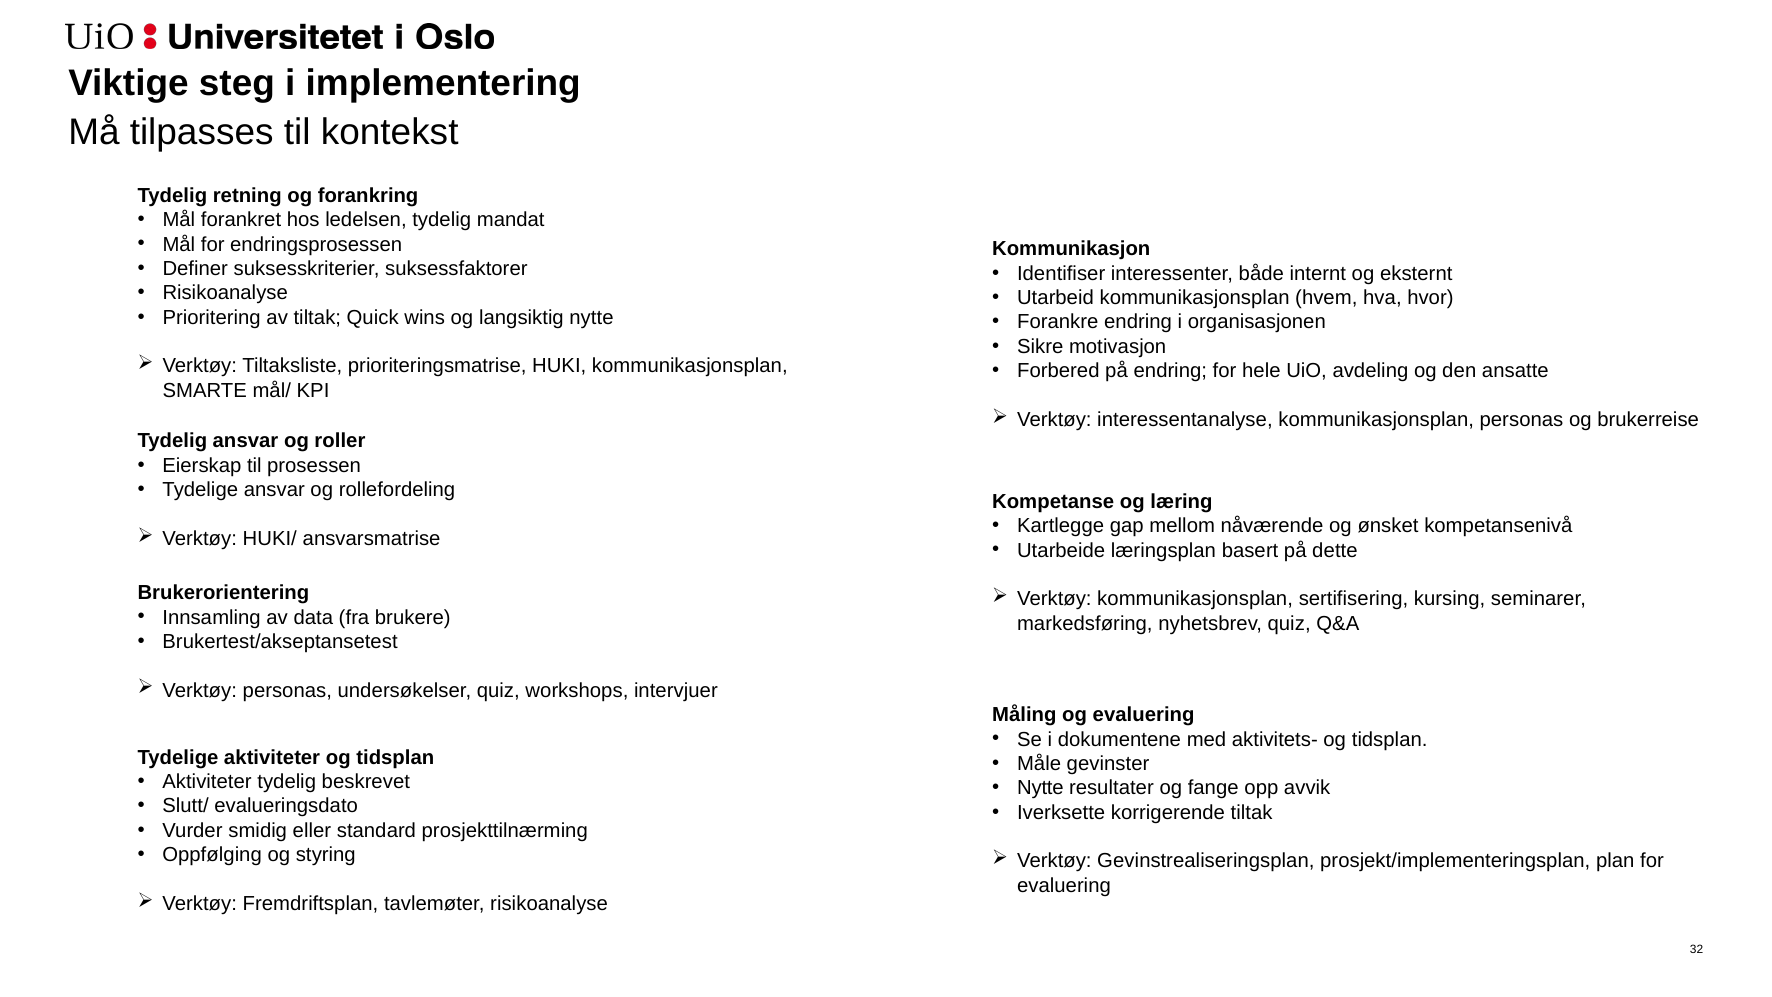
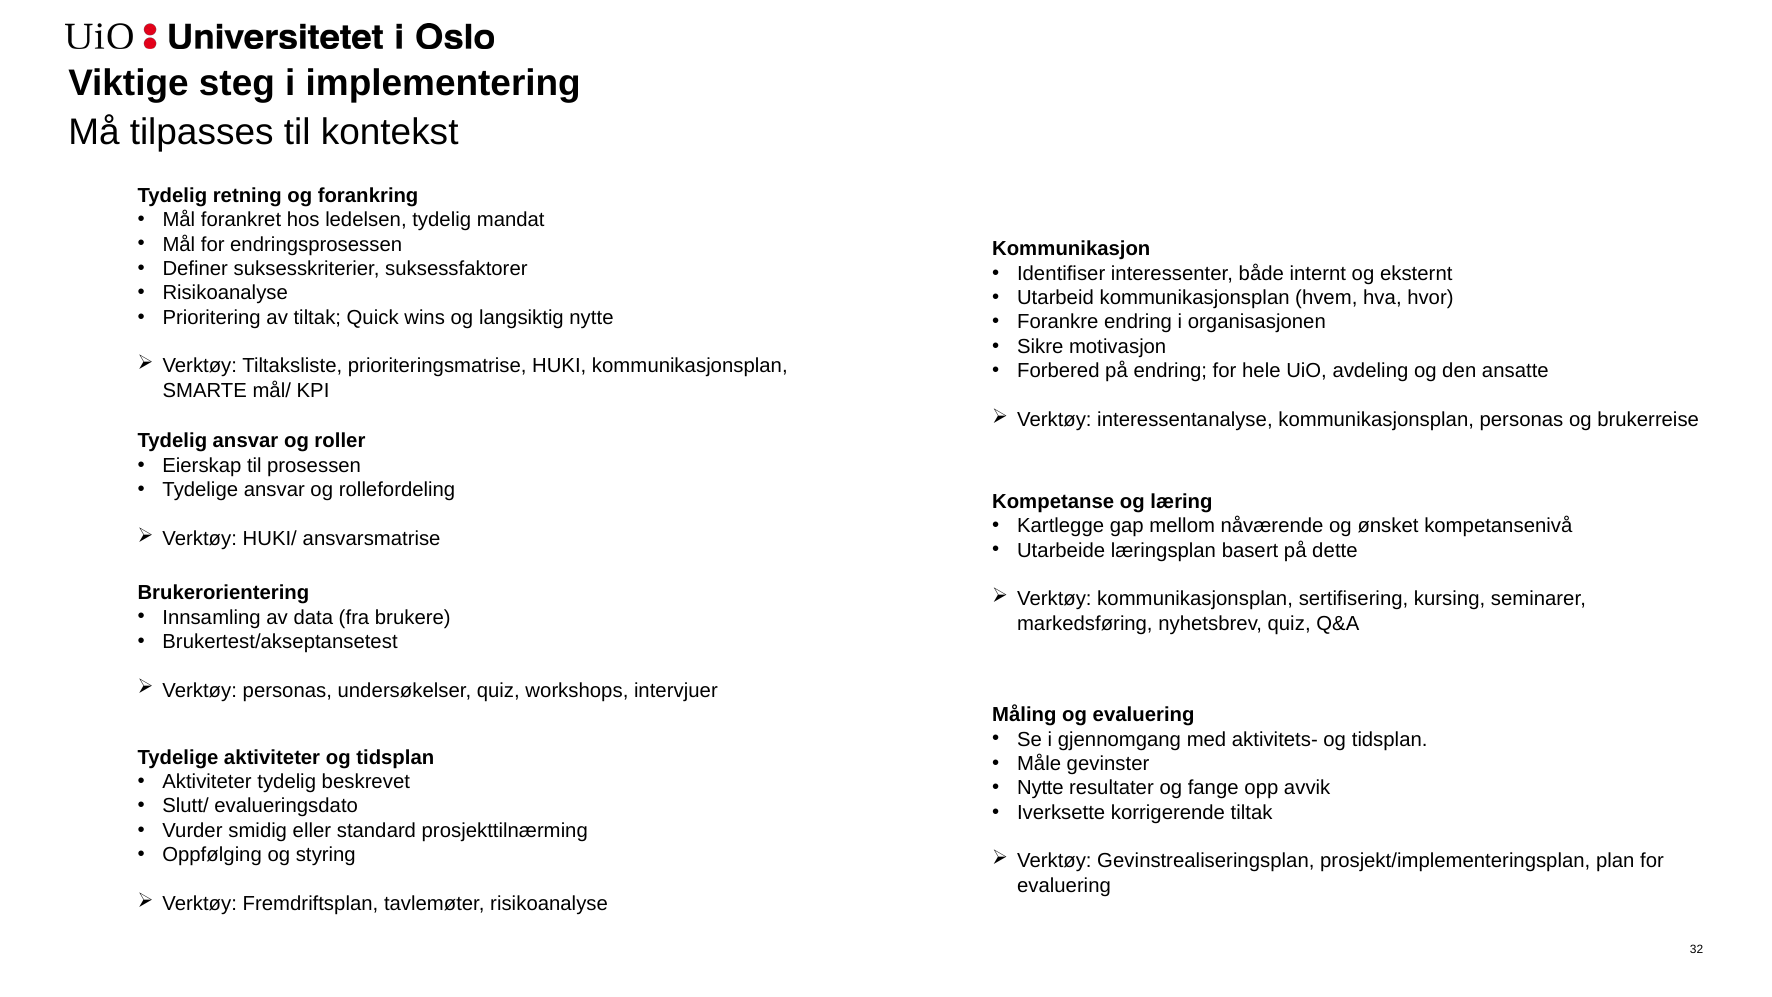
dokumentene: dokumentene -> gjennomgang (1119, 739)
